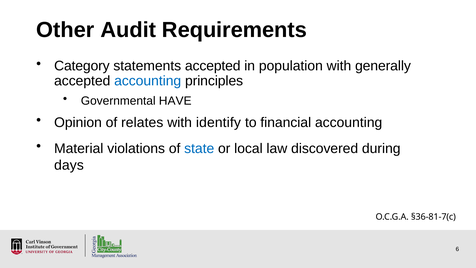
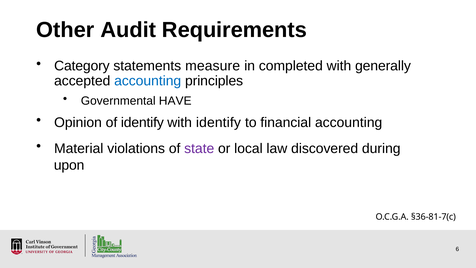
statements accepted: accepted -> measure (213, 66)
population: population -> completed (291, 66)
of relates: relates -> identify (142, 122)
state colour: blue -> purple (199, 148)
days: days -> upon (69, 165)
